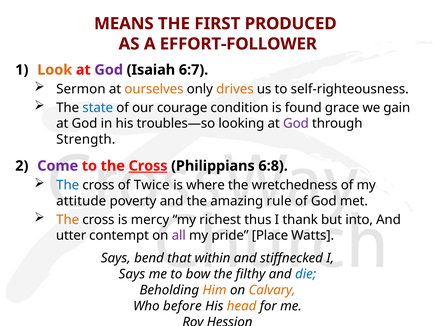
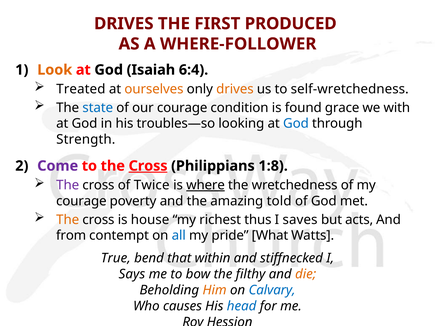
MEANS: MEANS -> DRIVES (124, 24)
EFFORT-FOLLOWER: EFFORT-FOLLOWER -> WHERE-FOLLOWER (238, 44)
God colour: purple -> black (109, 70)
6:7: 6:7 -> 6:4 (194, 70)
Sermon: Sermon -> Treated (81, 89)
self-righteousness: self-righteousness -> self-wretchedness (350, 89)
gain: gain -> with (397, 108)
God colour: purple -> blue (296, 124)
6:8: 6:8 -> 1:8 (273, 166)
The colour: blue -> purple (68, 185)
where underline: none -> present (206, 185)
attitude: attitude -> courage (81, 201)
rule: rule -> told (279, 201)
mercy: mercy -> house (150, 220)
thank: thank -> saves (300, 220)
into: into -> acts (359, 220)
utter: utter -> from (71, 236)
all colour: purple -> blue (179, 236)
Place: Place -> What (270, 236)
Says: Says -> True (116, 258)
die colour: blue -> orange (306, 274)
Calvary colour: orange -> blue (272, 290)
before: before -> causes (182, 306)
head colour: orange -> blue (242, 306)
